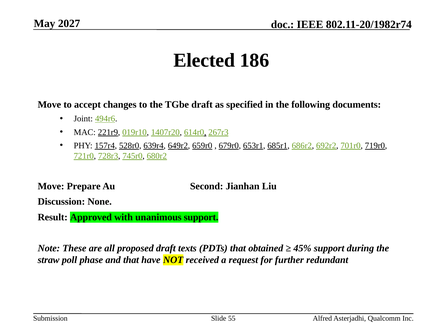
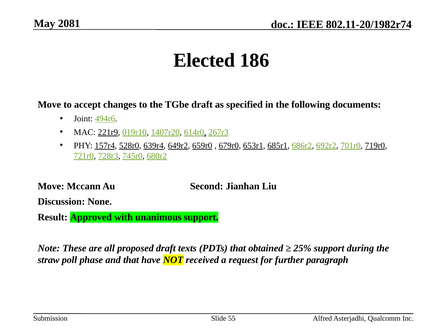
2027: 2027 -> 2081 (69, 23)
Prepare: Prepare -> Mccann (84, 186)
45%: 45% -> 25% (302, 248)
redundant: redundant -> paragraph (327, 260)
